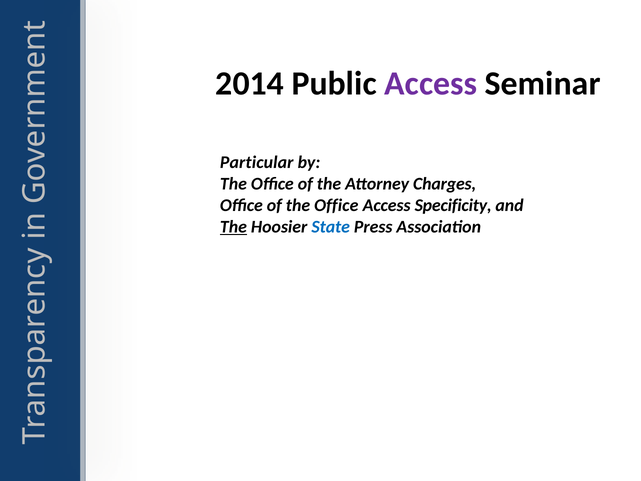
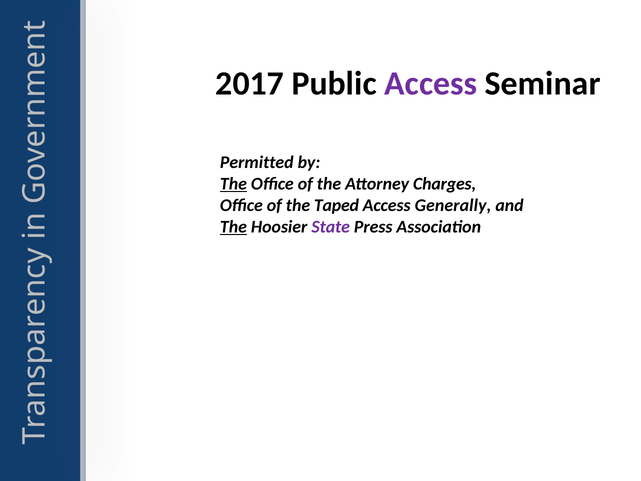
2014: 2014 -> 2017 (250, 83)
Particular: Particular -> Permitted (257, 162)
The underline: none -> present (233, 184)
of the Office: Office -> Taped (336, 205)
Specificity: Specificity -> Generally (453, 205)
State colour: blue -> purple (331, 227)
